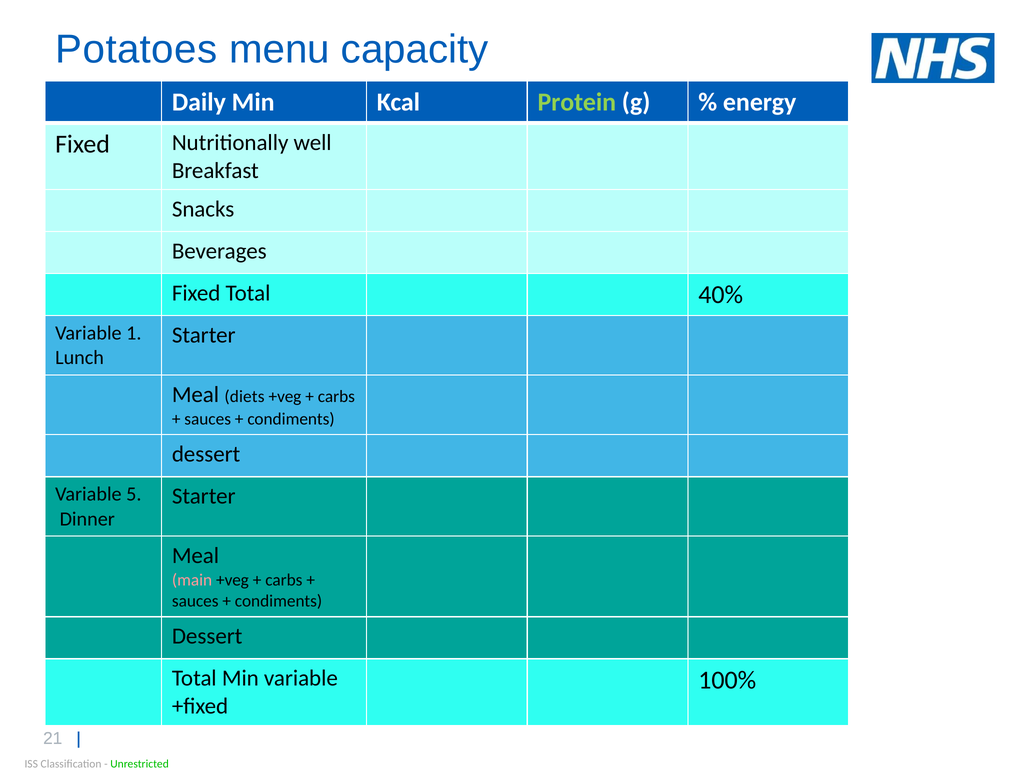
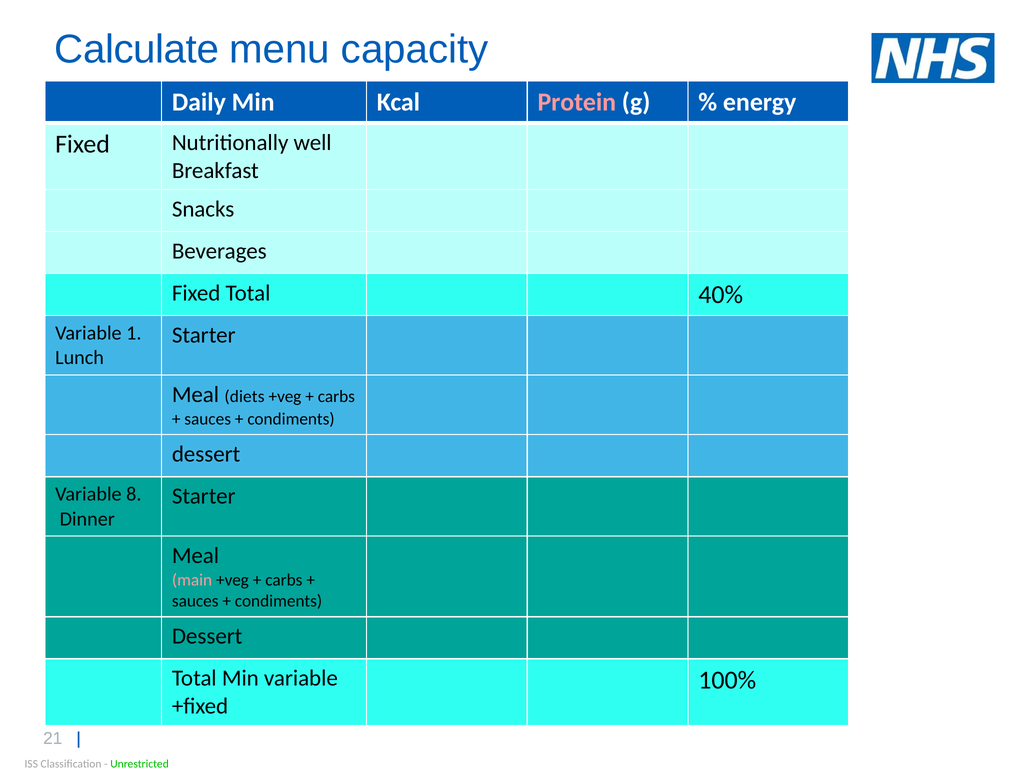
Potatoes: Potatoes -> Calculate (137, 49)
Protein colour: light green -> pink (577, 102)
5: 5 -> 8 (134, 494)
